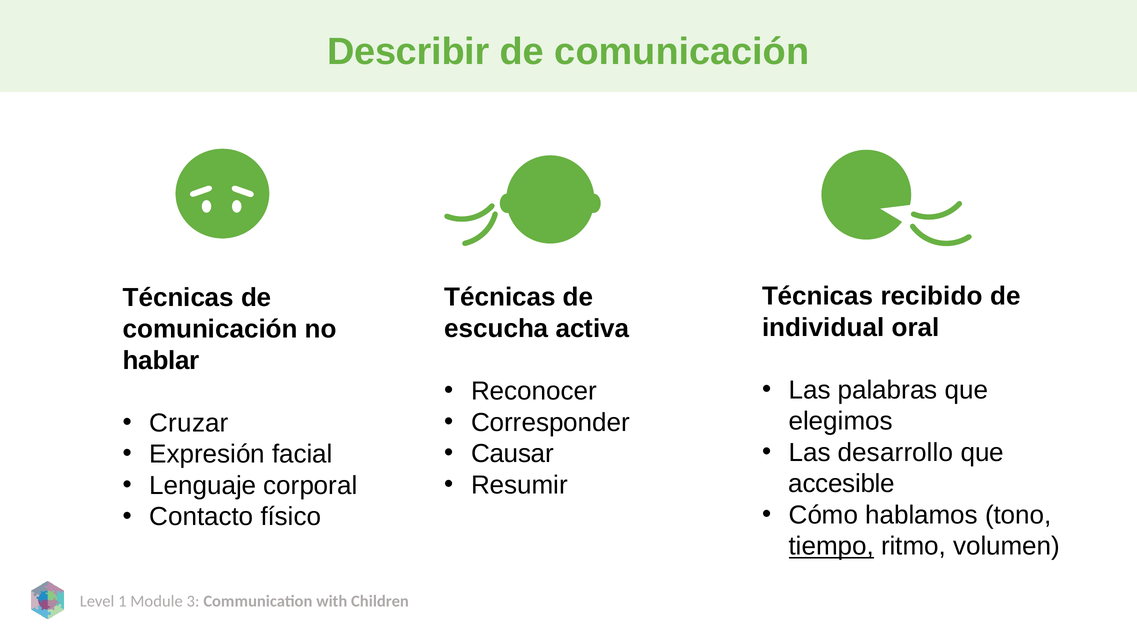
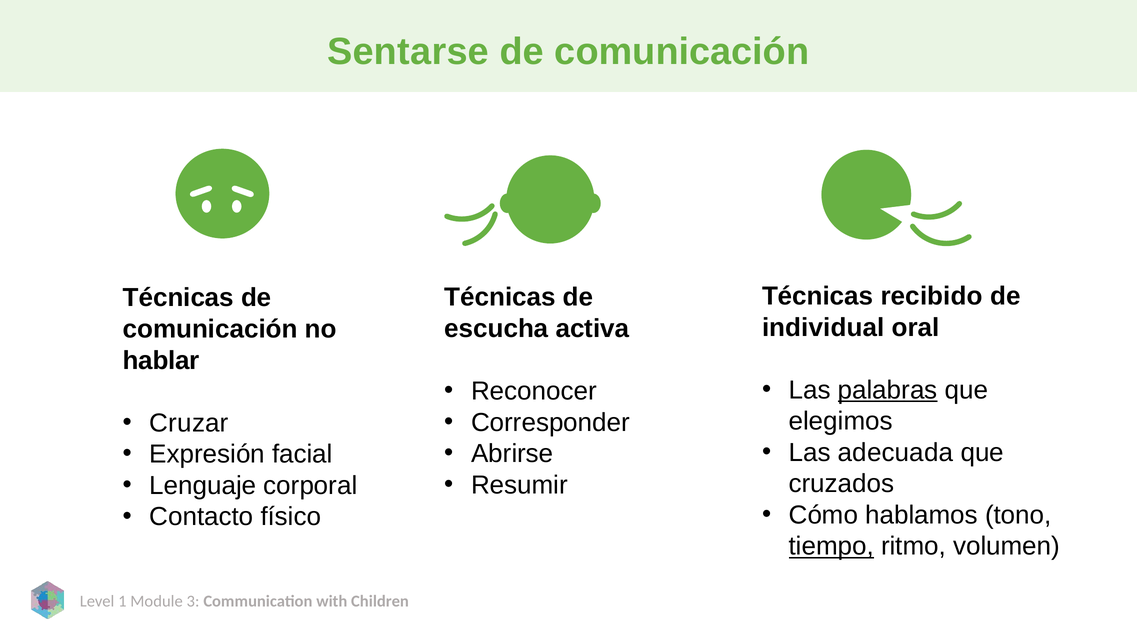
Describir: Describir -> Sentarse (408, 52)
palabras underline: none -> present (888, 390)
desarrollo: desarrollo -> adecuada (896, 452)
Causar: Causar -> Abrirse (512, 453)
accesible: accesible -> cruzados (841, 483)
